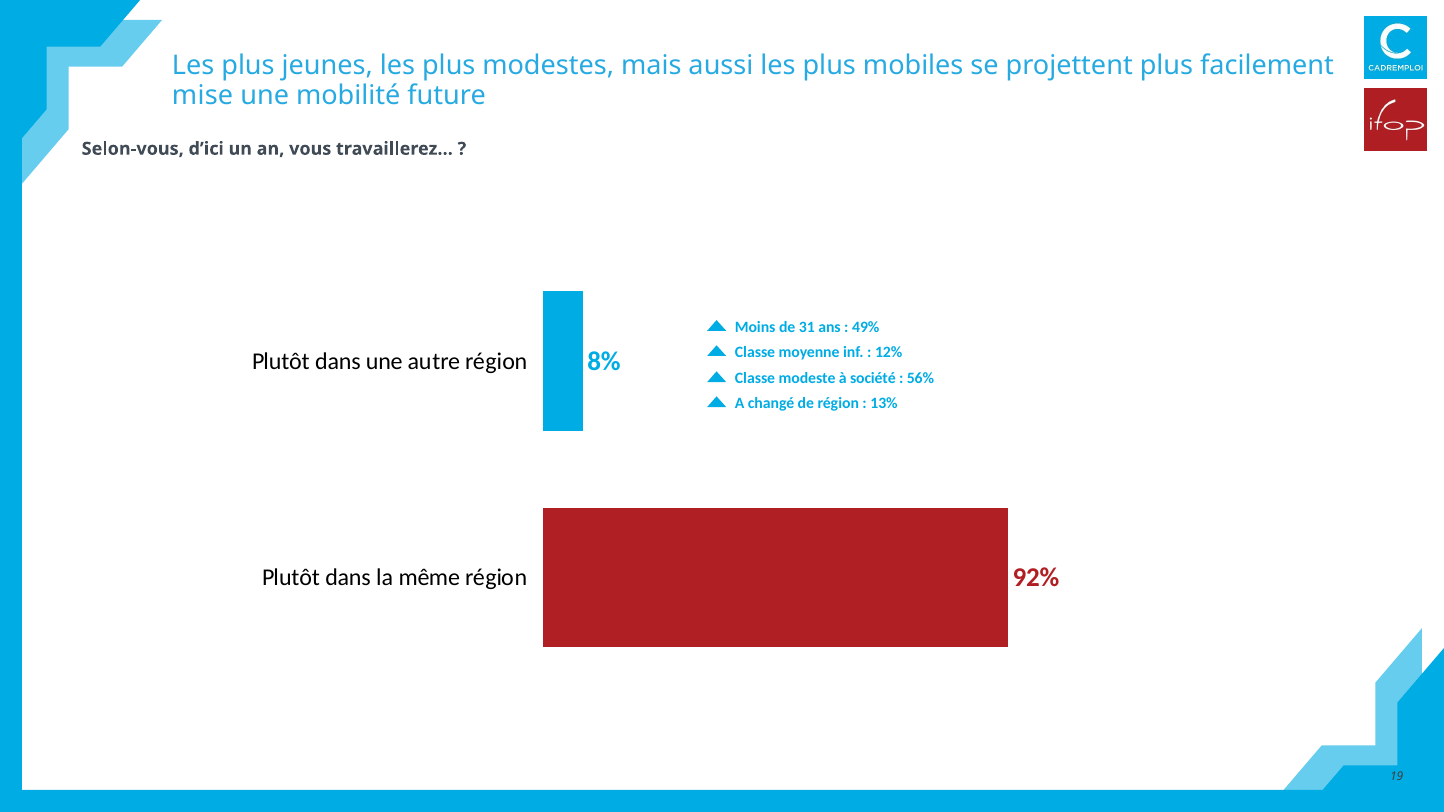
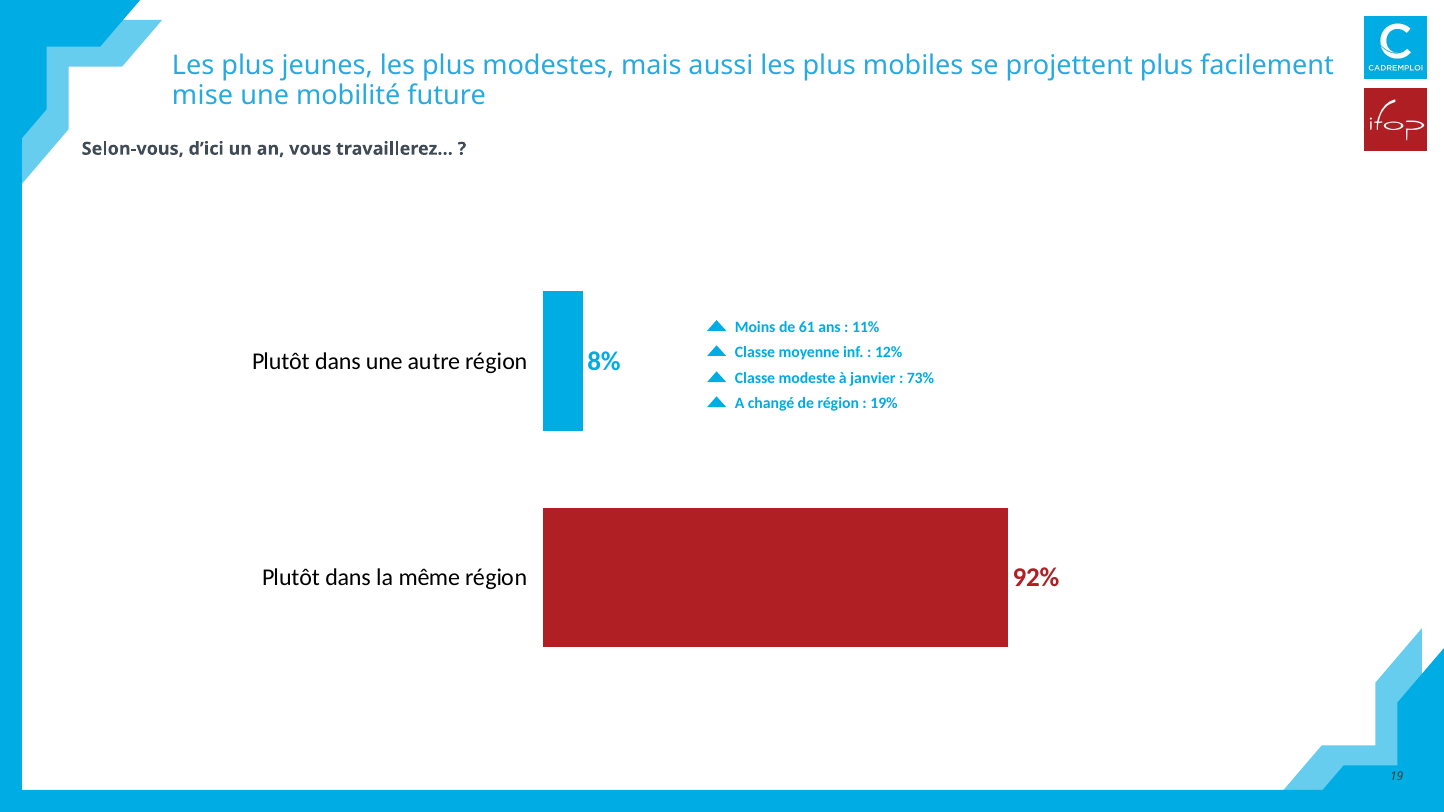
31: 31 -> 61 (807, 327)
49%: 49% -> 11% (866, 327)
société: société -> janvier (873, 378)
56%: 56% -> 73% (920, 378)
13%: 13% -> 19% (884, 403)
